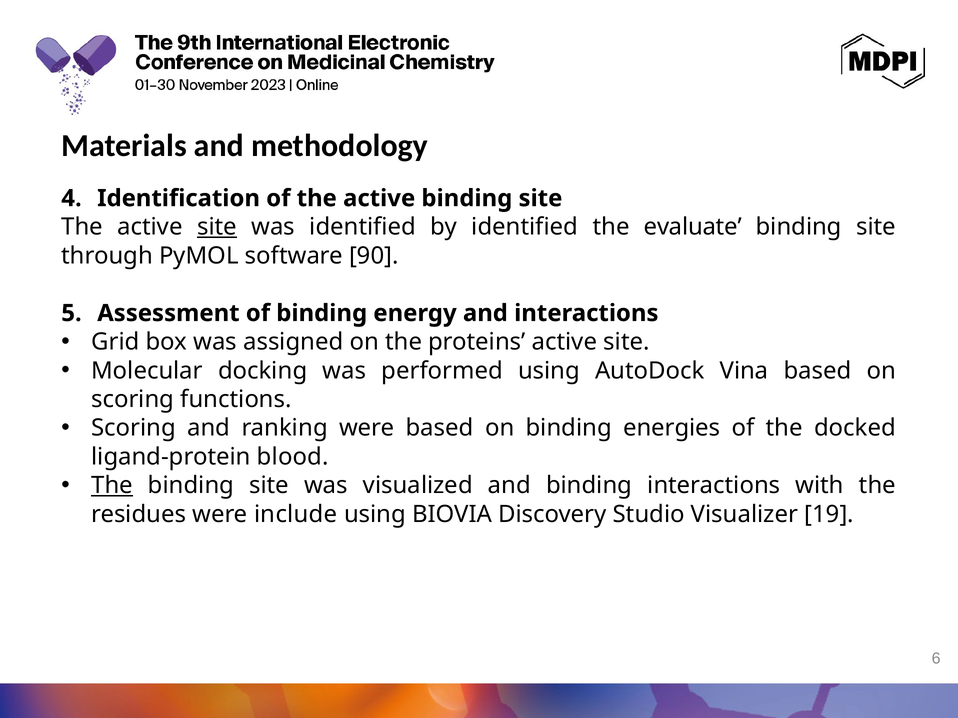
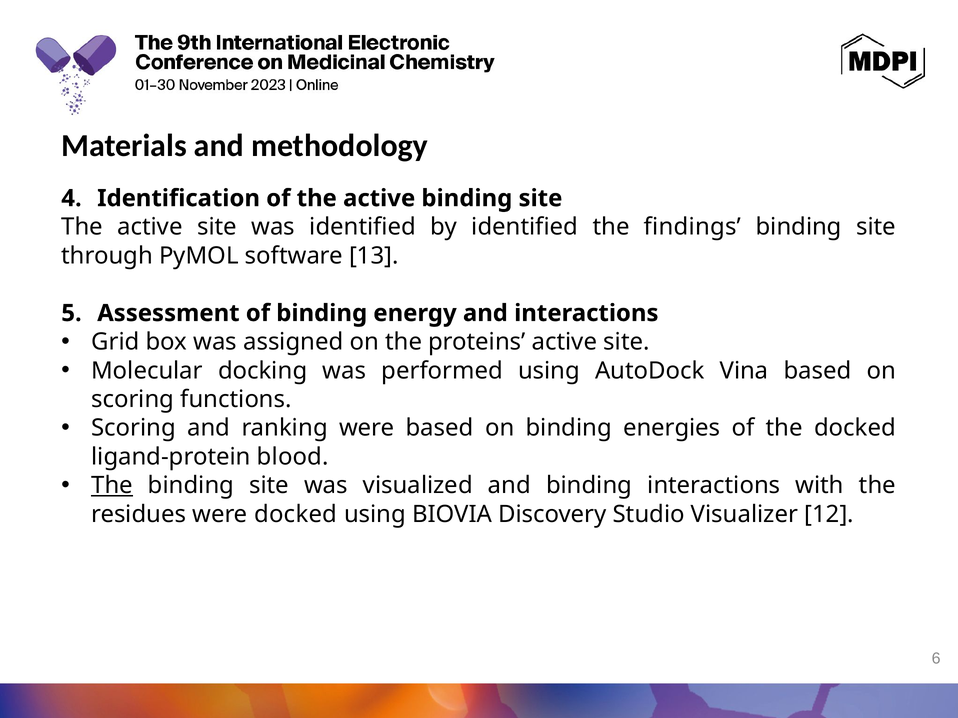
site underline: present -> none (217, 227)
evaluate: evaluate -> findings (693, 227)
90: 90 -> 13 (374, 256)
were include: include -> docked (296, 515)
19: 19 -> 12 (829, 515)
